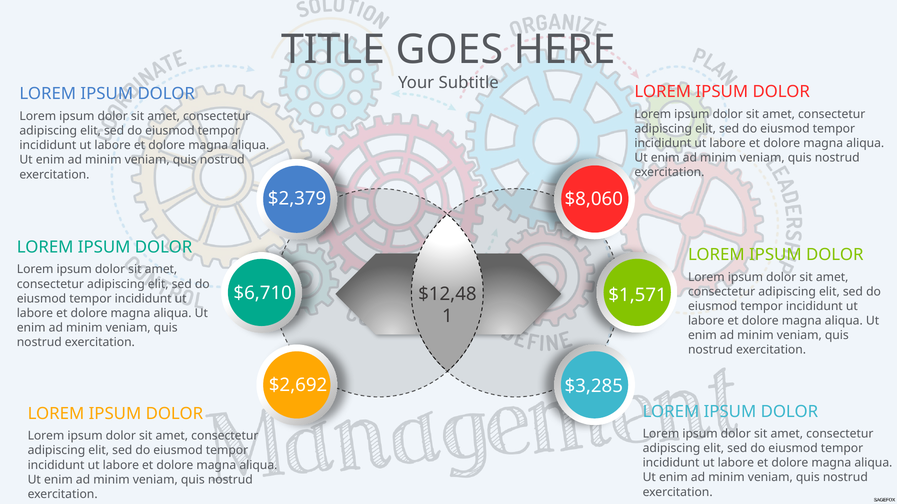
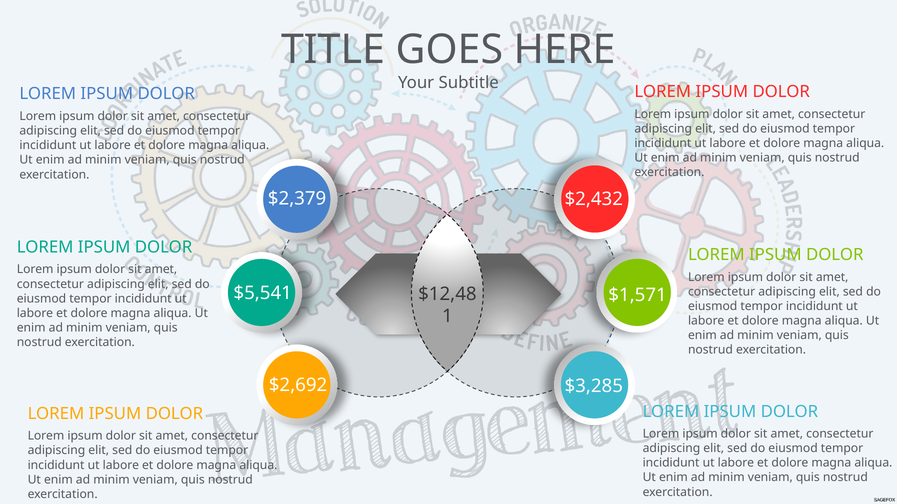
$8,060: $8,060 -> $2,432 (594, 199)
$6,710: $6,710 -> $5,541 (263, 293)
